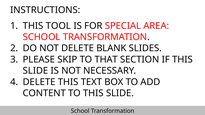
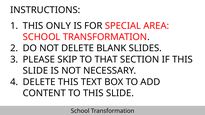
TOOL: TOOL -> ONLY (58, 26)
